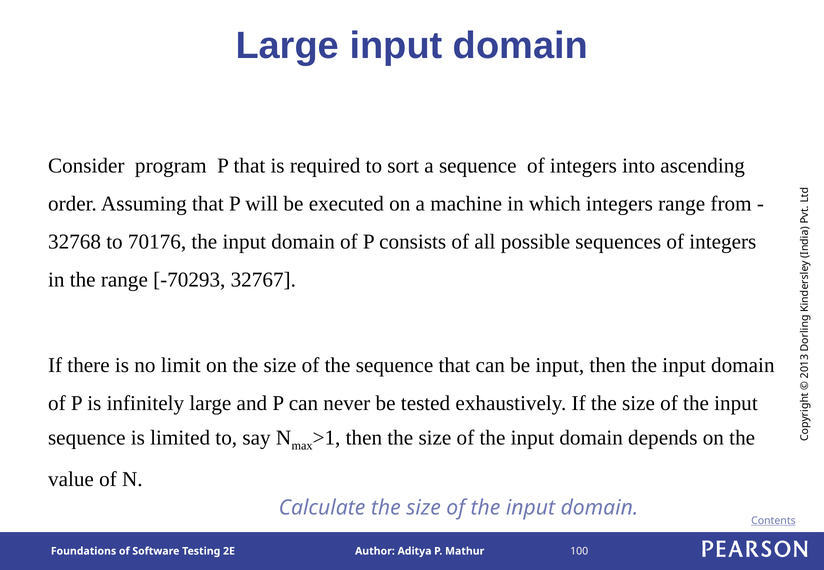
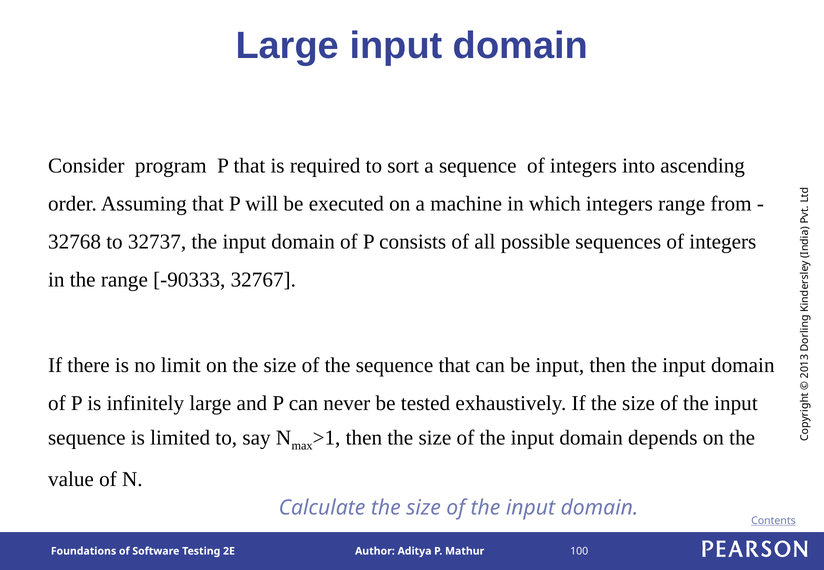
70176: 70176 -> 32737 (157, 242)
-70293: -70293 -> -90333 (189, 280)
